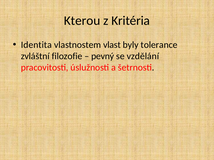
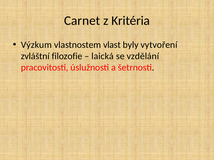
Kterou: Kterou -> Carnet (82, 21)
Identita: Identita -> Výzkum (36, 45)
tolerance: tolerance -> vytvoření (159, 45)
pevný: pevný -> laická (103, 56)
